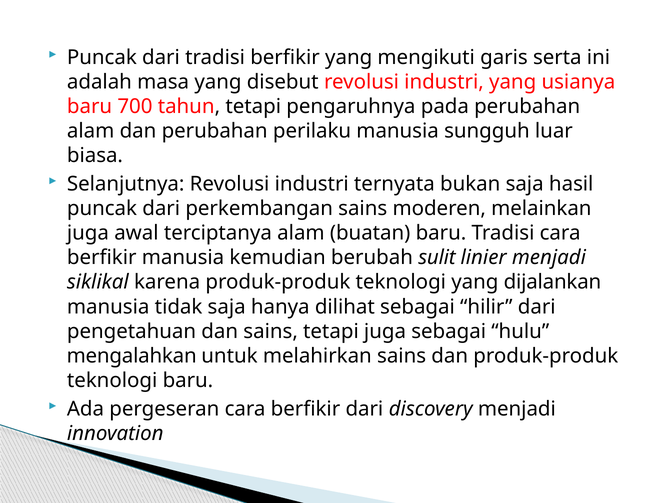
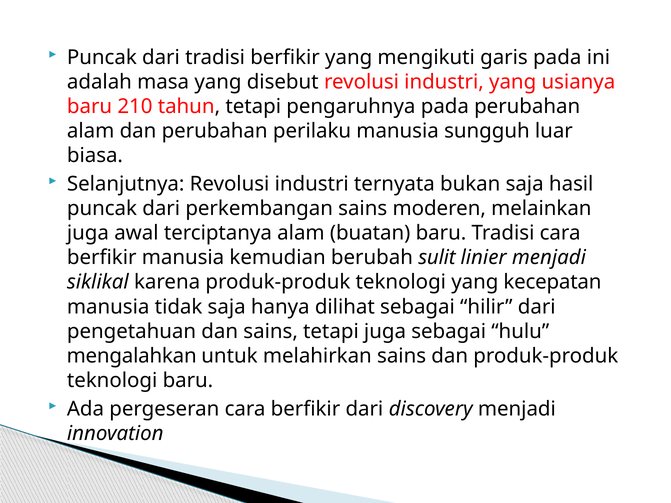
garis serta: serta -> pada (557, 57)
700: 700 -> 210 (135, 106)
dijalankan: dijalankan -> kecepatan (552, 282)
